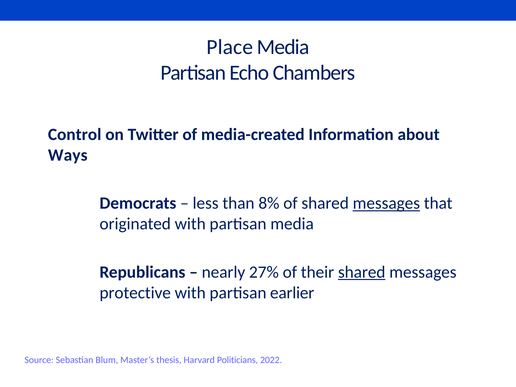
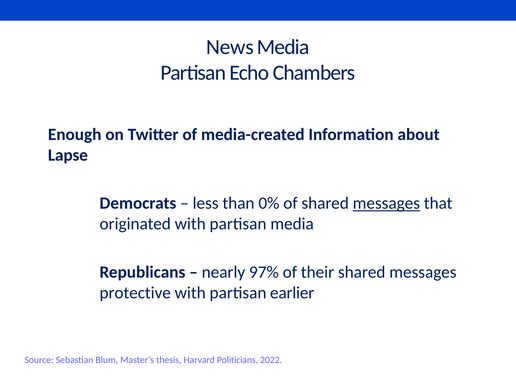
Place: Place -> News (230, 47)
Control: Control -> Enough (75, 135)
Ways: Ways -> Lapse (68, 155)
8%: 8% -> 0% (269, 203)
27%: 27% -> 97% (264, 272)
shared underline: present -> none (362, 272)
